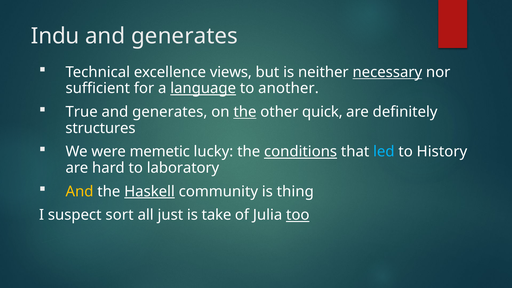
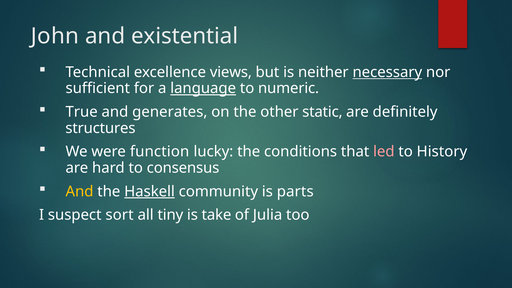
Indu: Indu -> John (55, 36)
generates: generates -> existential (185, 36)
another: another -> numeric (289, 88)
the underline: present -> none (245, 112)
quick: quick -> static (322, 112)
memetic: memetic -> function (160, 152)
conditions underline: present -> none (301, 152)
led colour: light blue -> pink (384, 152)
laboratory: laboratory -> consensus (183, 168)
thing: thing -> parts (295, 191)
just: just -> tiny (170, 215)
too underline: present -> none (298, 215)
